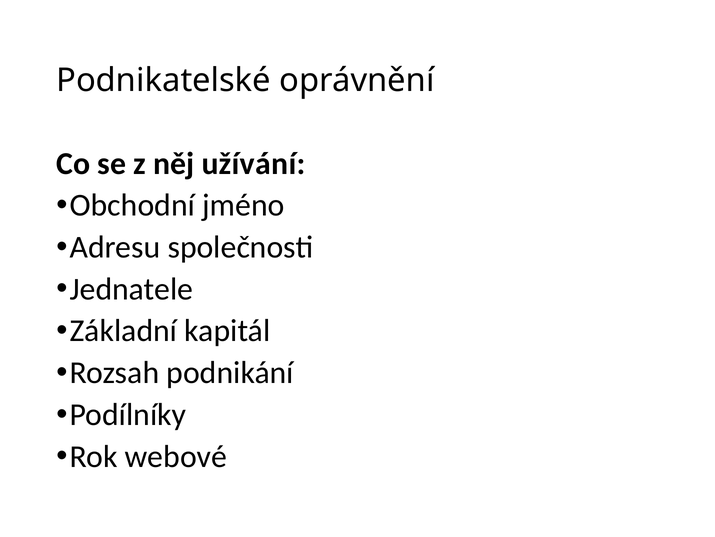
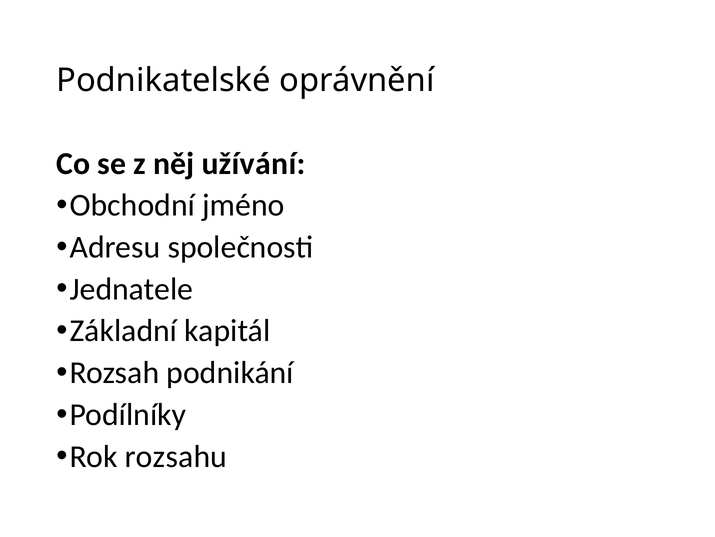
webové: webové -> rozsahu (176, 456)
